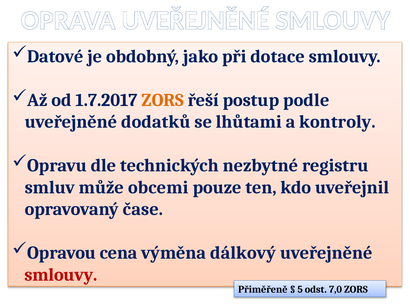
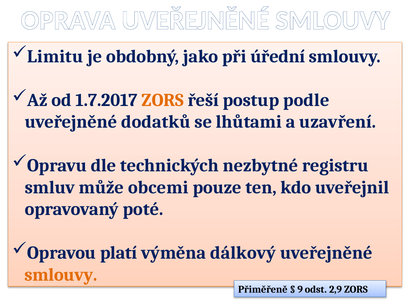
Datové: Datové -> Limitu (55, 56)
dotace: dotace -> úřední (278, 56)
kontroly: kontroly -> uzavření (338, 122)
čase: čase -> poté (143, 210)
cena: cena -> platí (119, 253)
smlouvy colour: red -> orange (61, 275)
5: 5 -> 9 (300, 290)
7,0: 7,0 -> 2,9 (336, 290)
